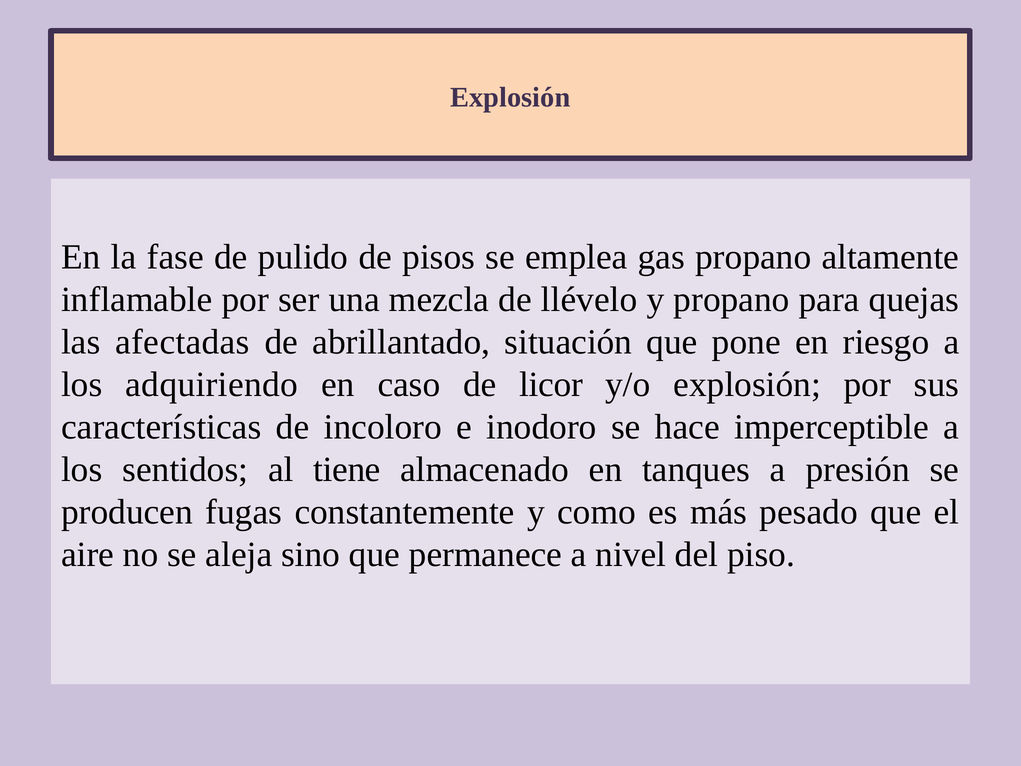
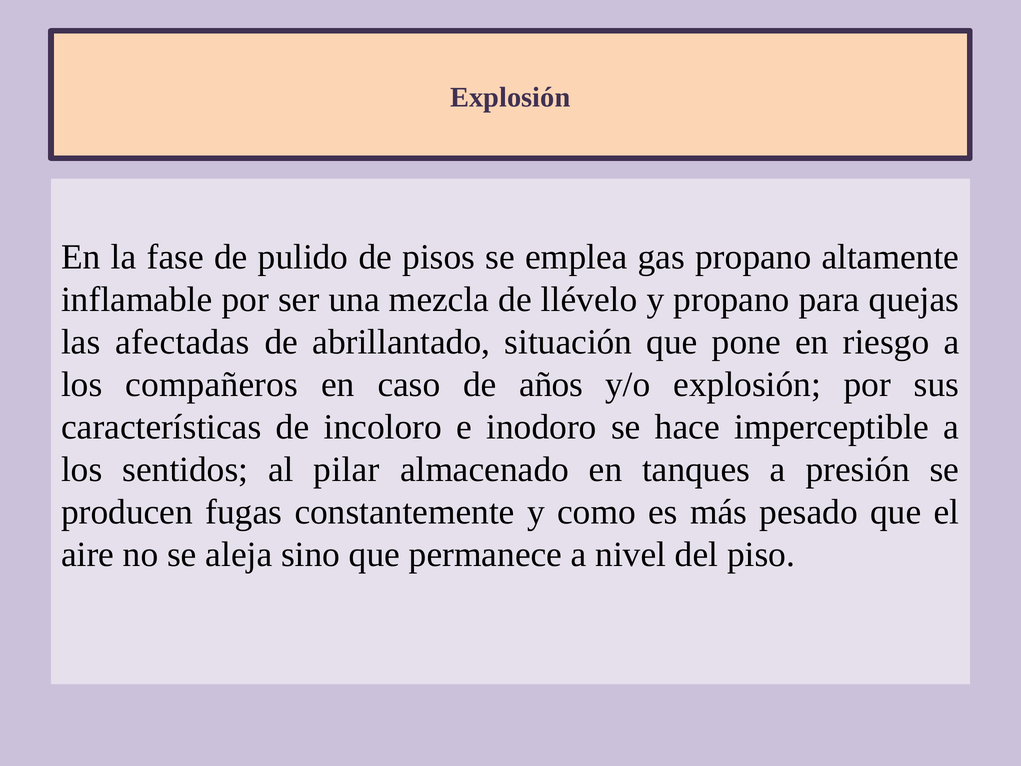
adquiriendo: adquiriendo -> compañeros (212, 385)
licor: licor -> años (551, 385)
tiene: tiene -> pilar (347, 469)
